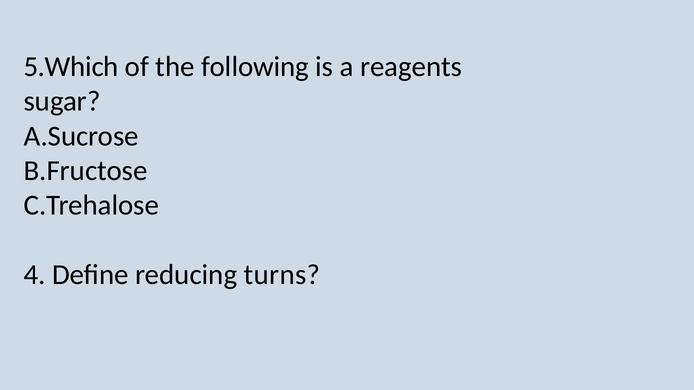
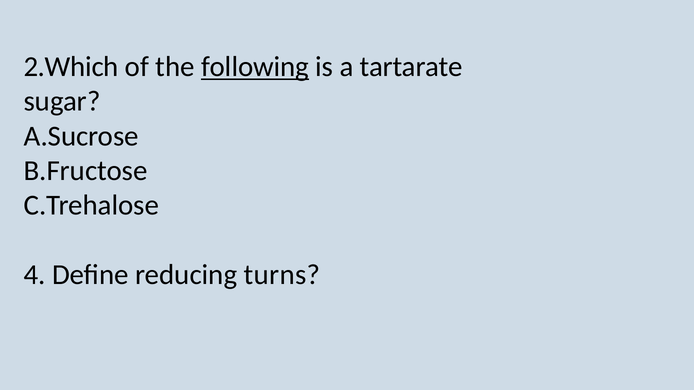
5.Which: 5.Which -> 2.Which (71, 67)
following underline: none -> present (255, 67)
reagents: reagents -> tartarate (411, 67)
